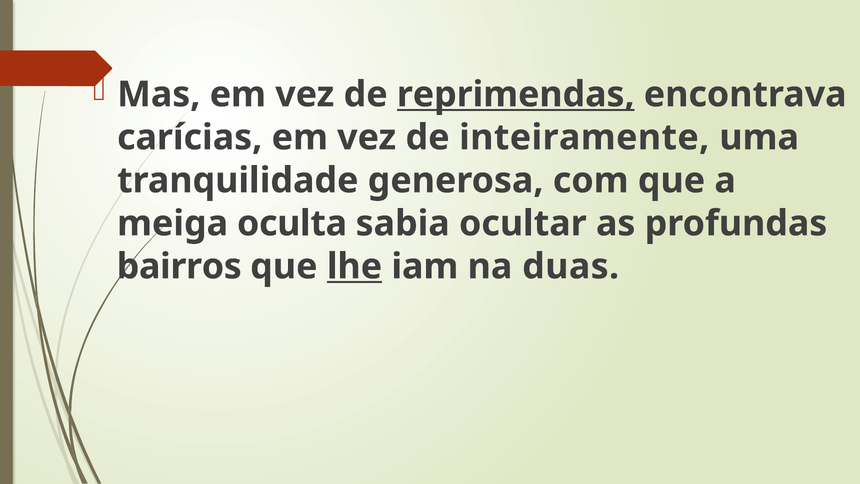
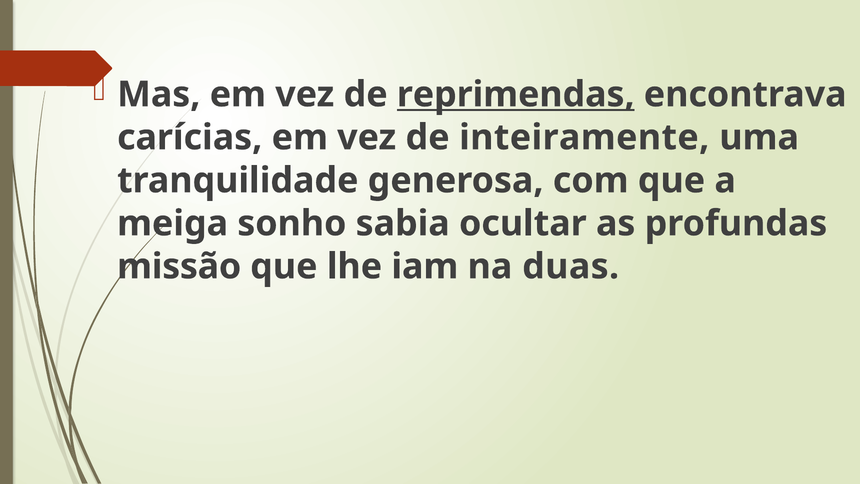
oculta: oculta -> sonho (292, 223)
bairros: bairros -> missão (179, 266)
lhe underline: present -> none (354, 266)
